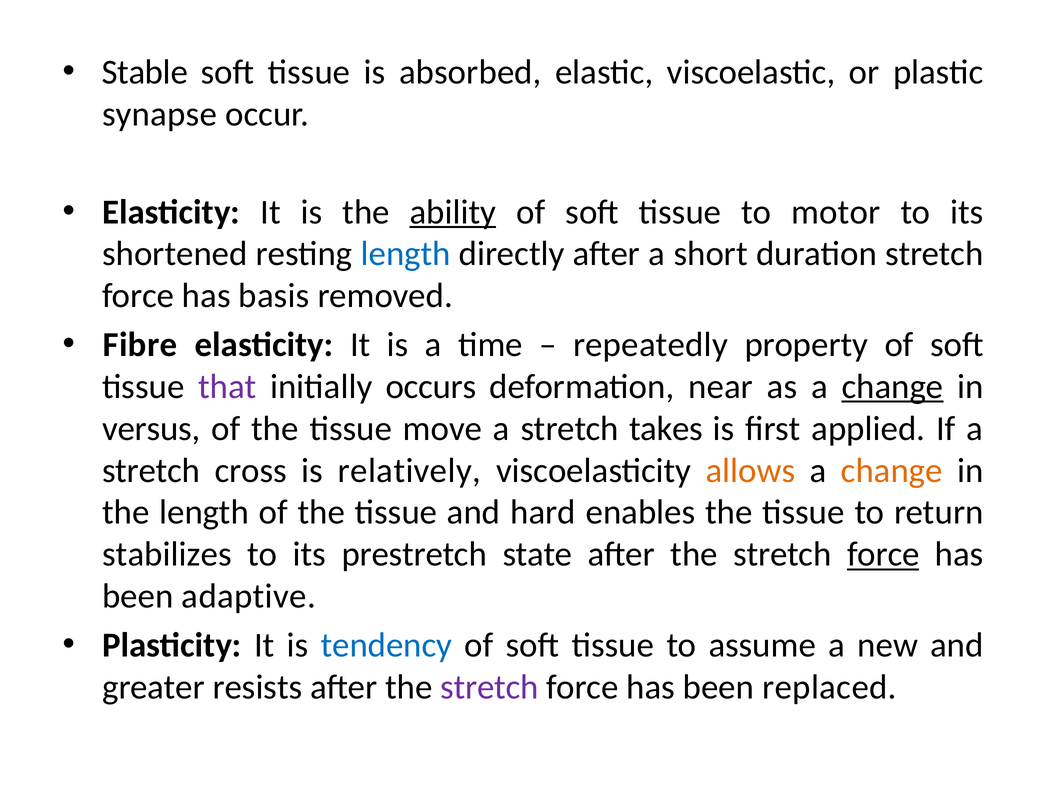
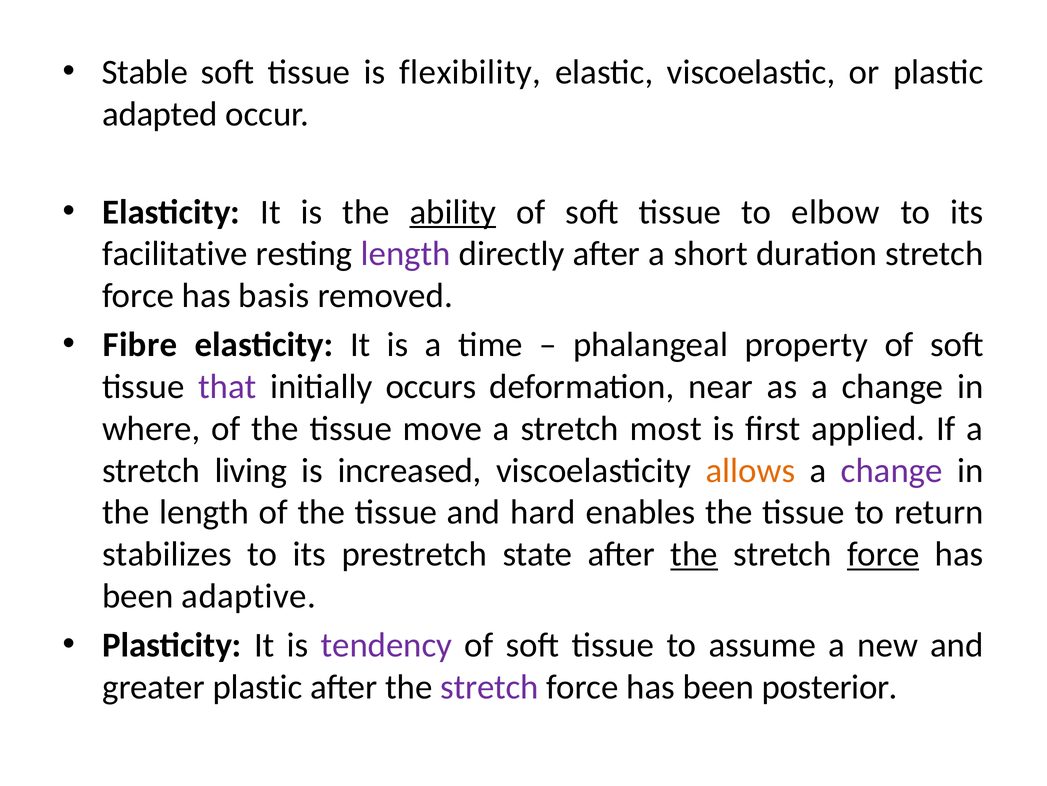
absorbed: absorbed -> flexibility (470, 72)
synapse: synapse -> adapted (160, 114)
motor: motor -> elbow (836, 212)
shortened: shortened -> facilitative (175, 254)
length colour: blue -> purple (406, 254)
repeatedly: repeatedly -> phalangeal (651, 344)
change underline: present -> none (892, 386)
versus: versus -> where (151, 428)
takes: takes -> most (666, 428)
cross: cross -> living (251, 470)
relatively: relatively -> increased (410, 470)
change colour: orange -> purple (892, 470)
the underline: none -> present (694, 554)
tendency colour: blue -> purple (386, 645)
greater resists: resists -> plastic (258, 686)
replaced: replaced -> posterior (830, 686)
